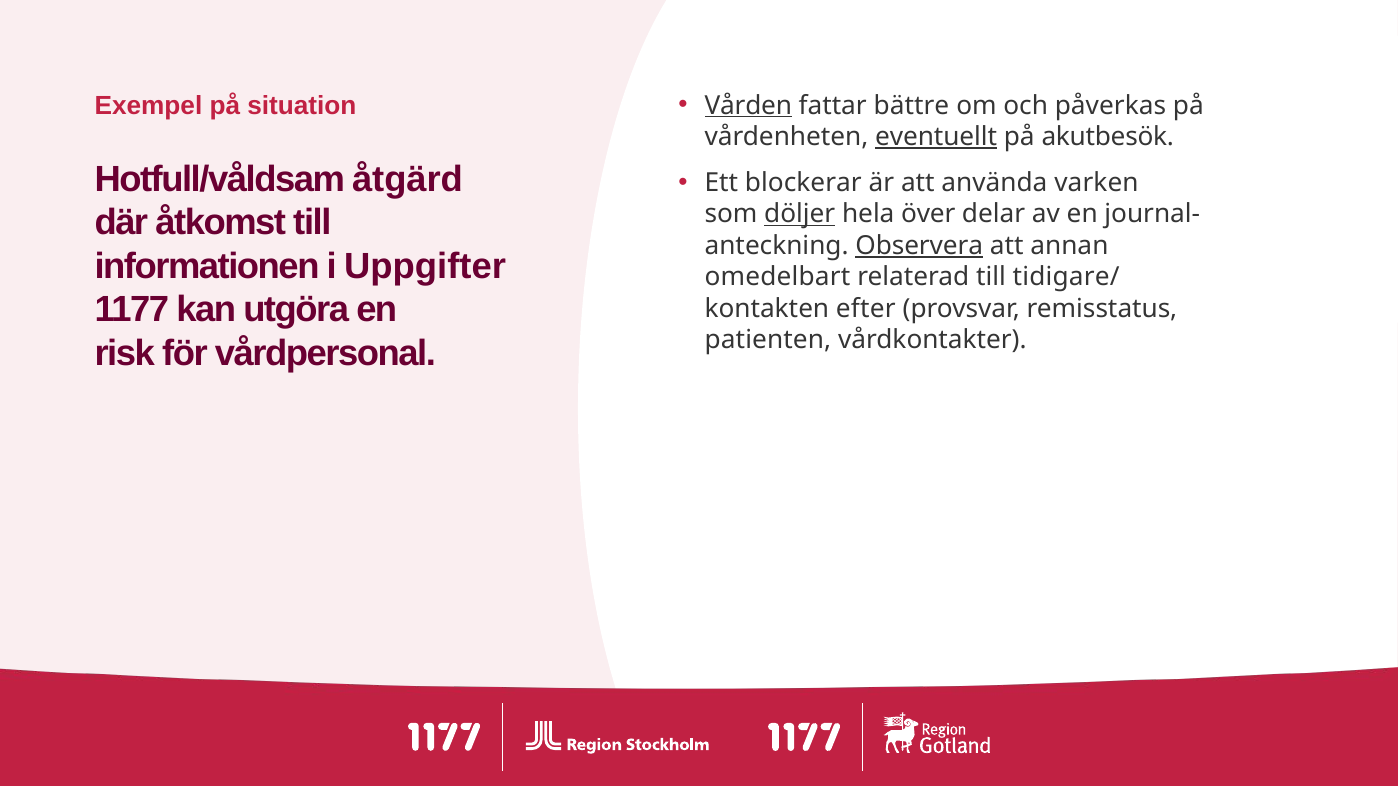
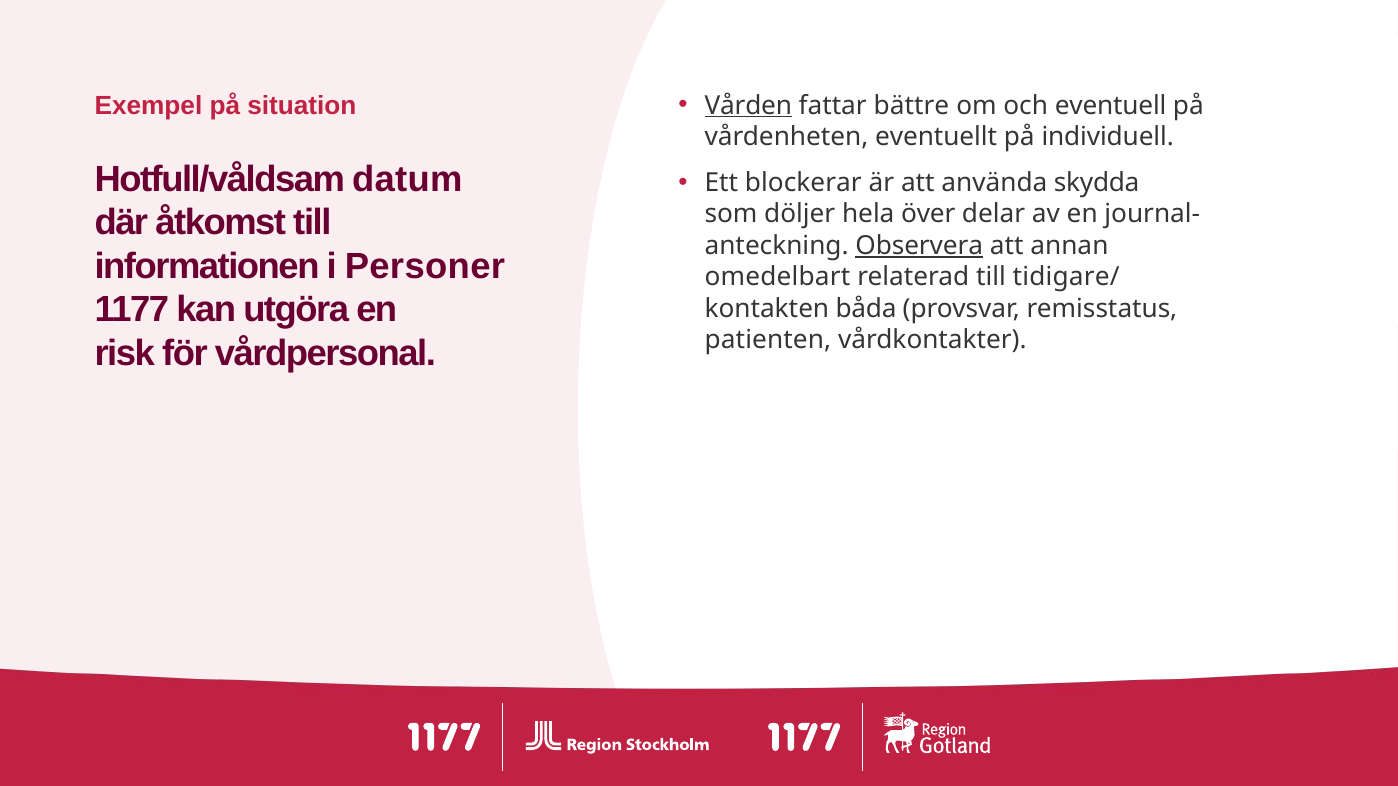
påverkas: påverkas -> eventuell (1111, 105)
eventuellt underline: present -> none (936, 137)
akutbesök: akutbesök -> individuell (1108, 137)
åtgärd: åtgärd -> datum (407, 179)
varken: varken -> skydda (1097, 183)
döljer underline: present -> none (800, 214)
Uppgifter: Uppgifter -> Personer (425, 266)
efter: efter -> båda (866, 309)
